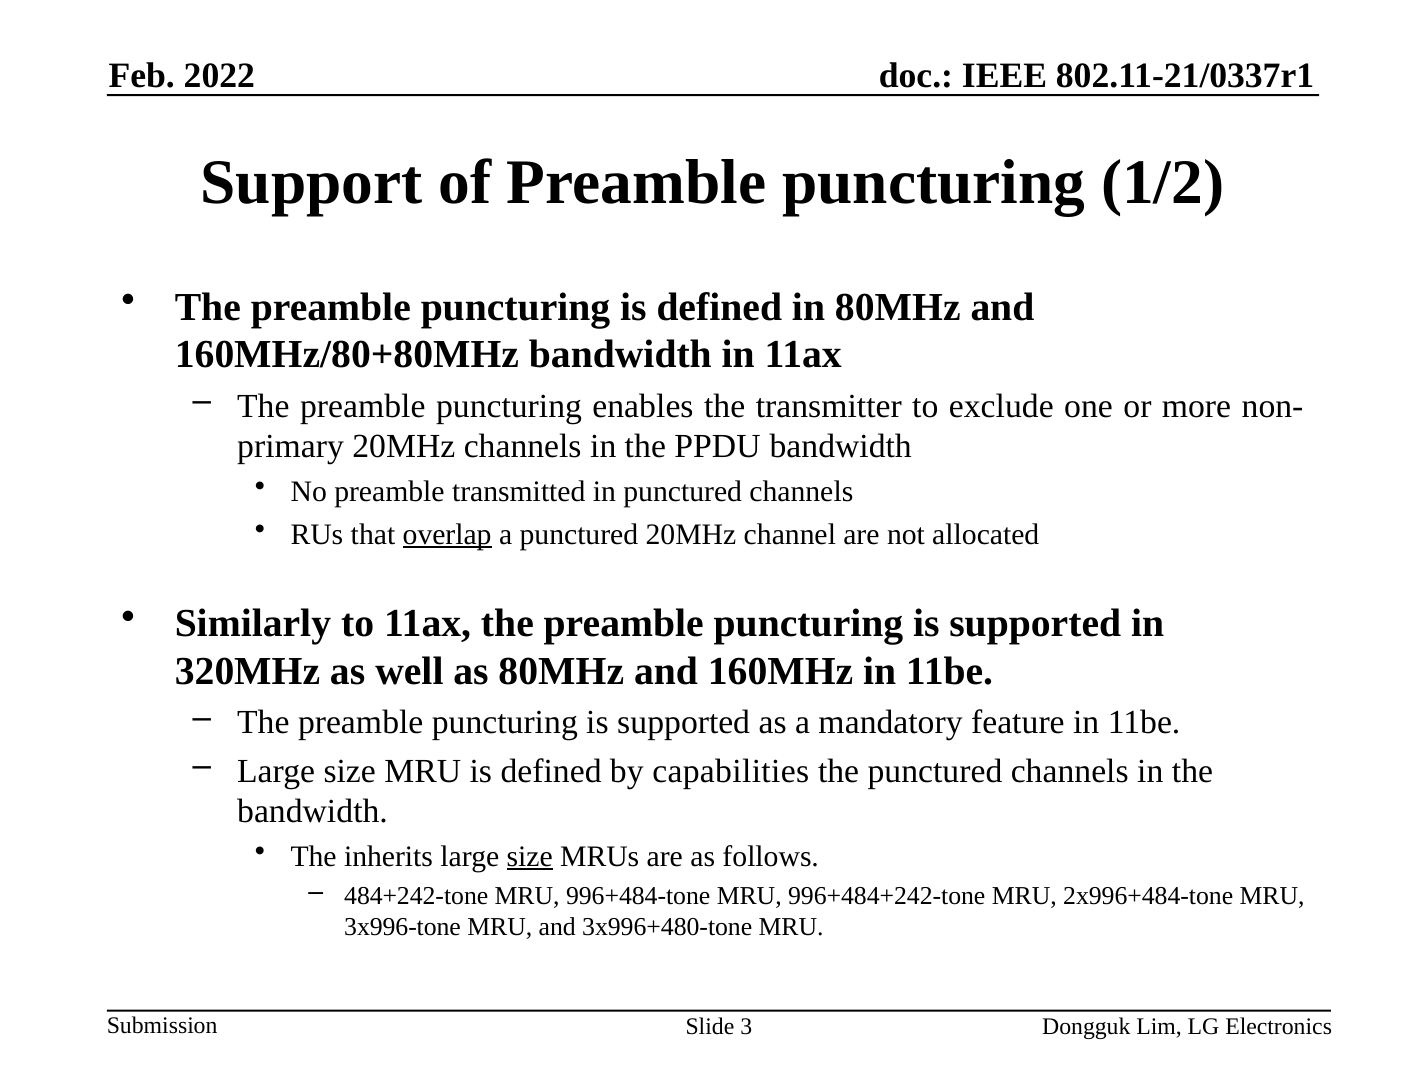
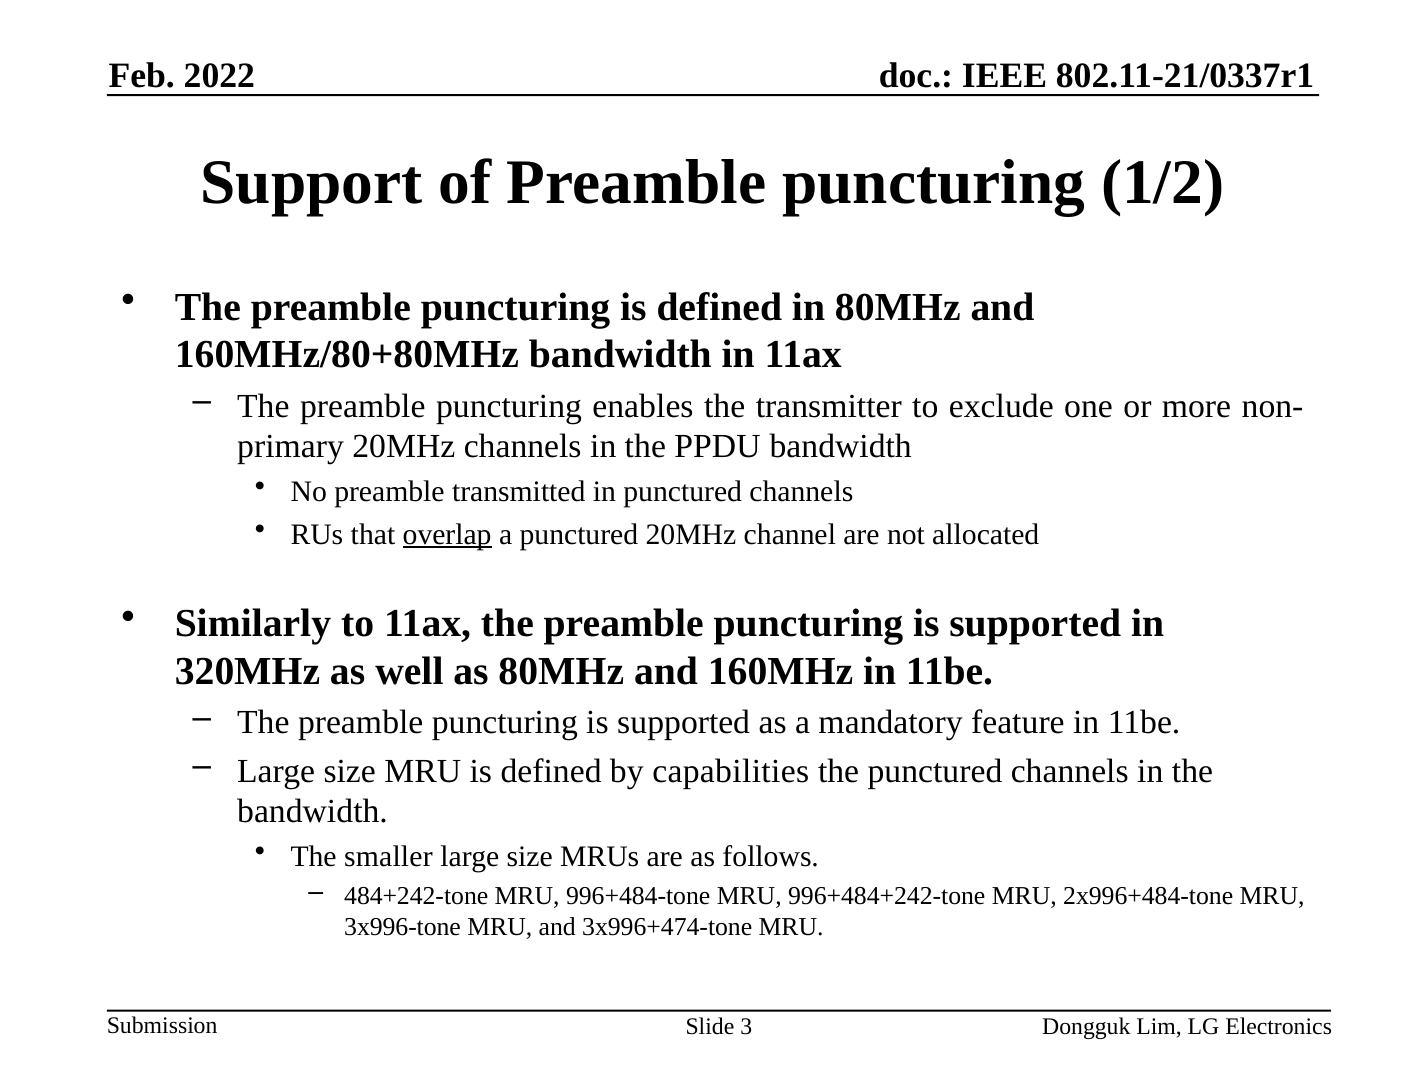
inherits: inherits -> smaller (388, 856)
size underline: present -> none (530, 856)
3x996+480-tone: 3x996+480-tone -> 3x996+474-tone (667, 926)
